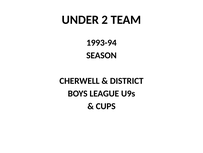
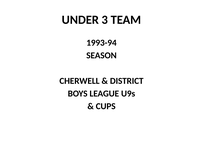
2: 2 -> 3 (105, 20)
